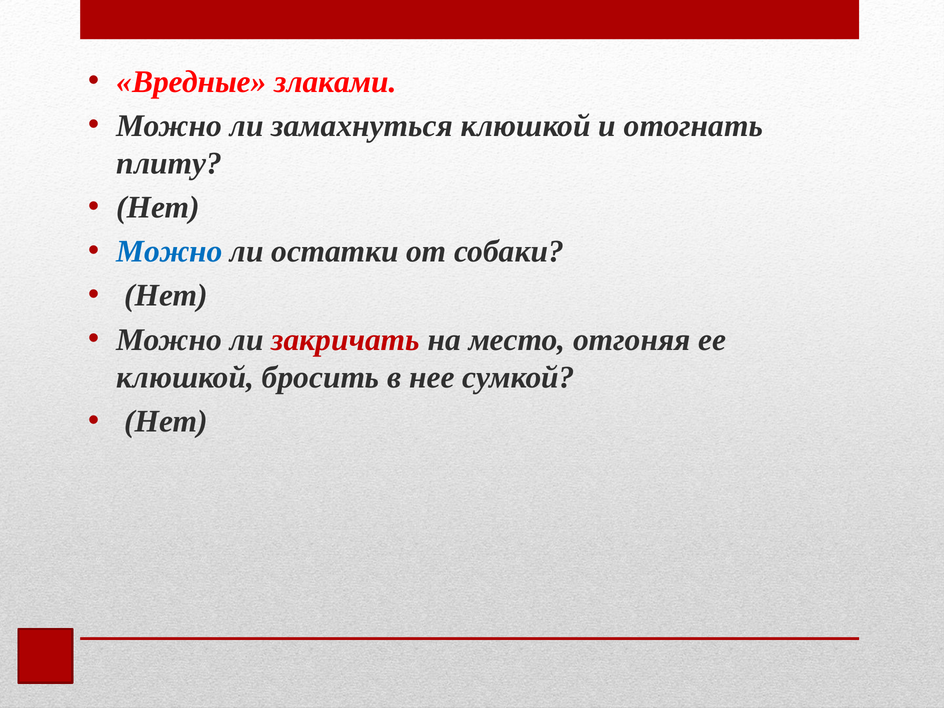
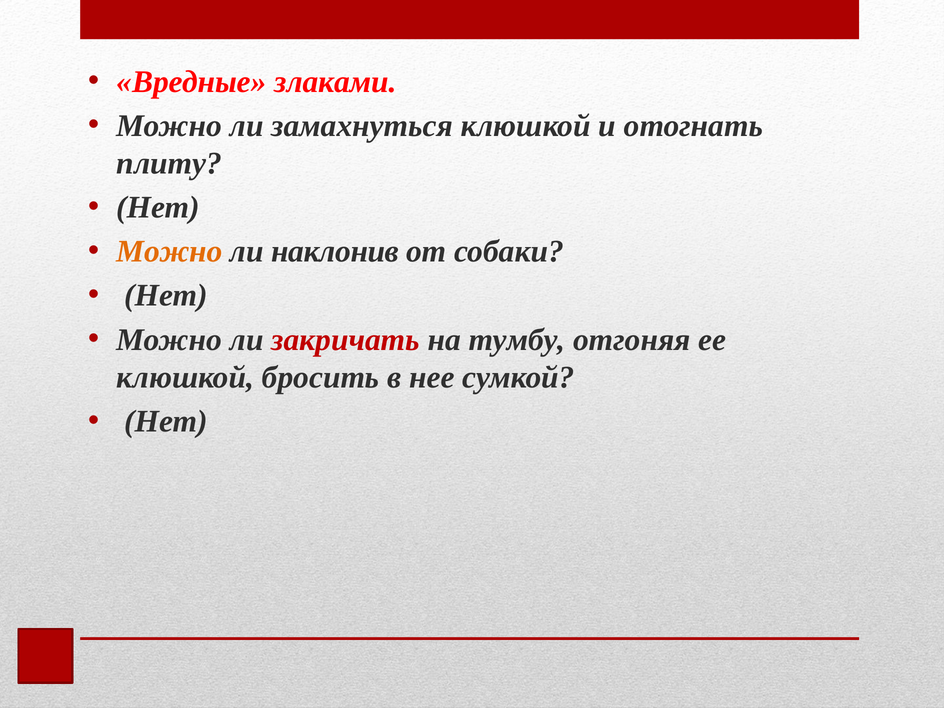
Можно colour: blue -> orange (169, 252)
остатки: остатки -> наклонив (335, 252)
место: место -> тумбу (517, 340)
